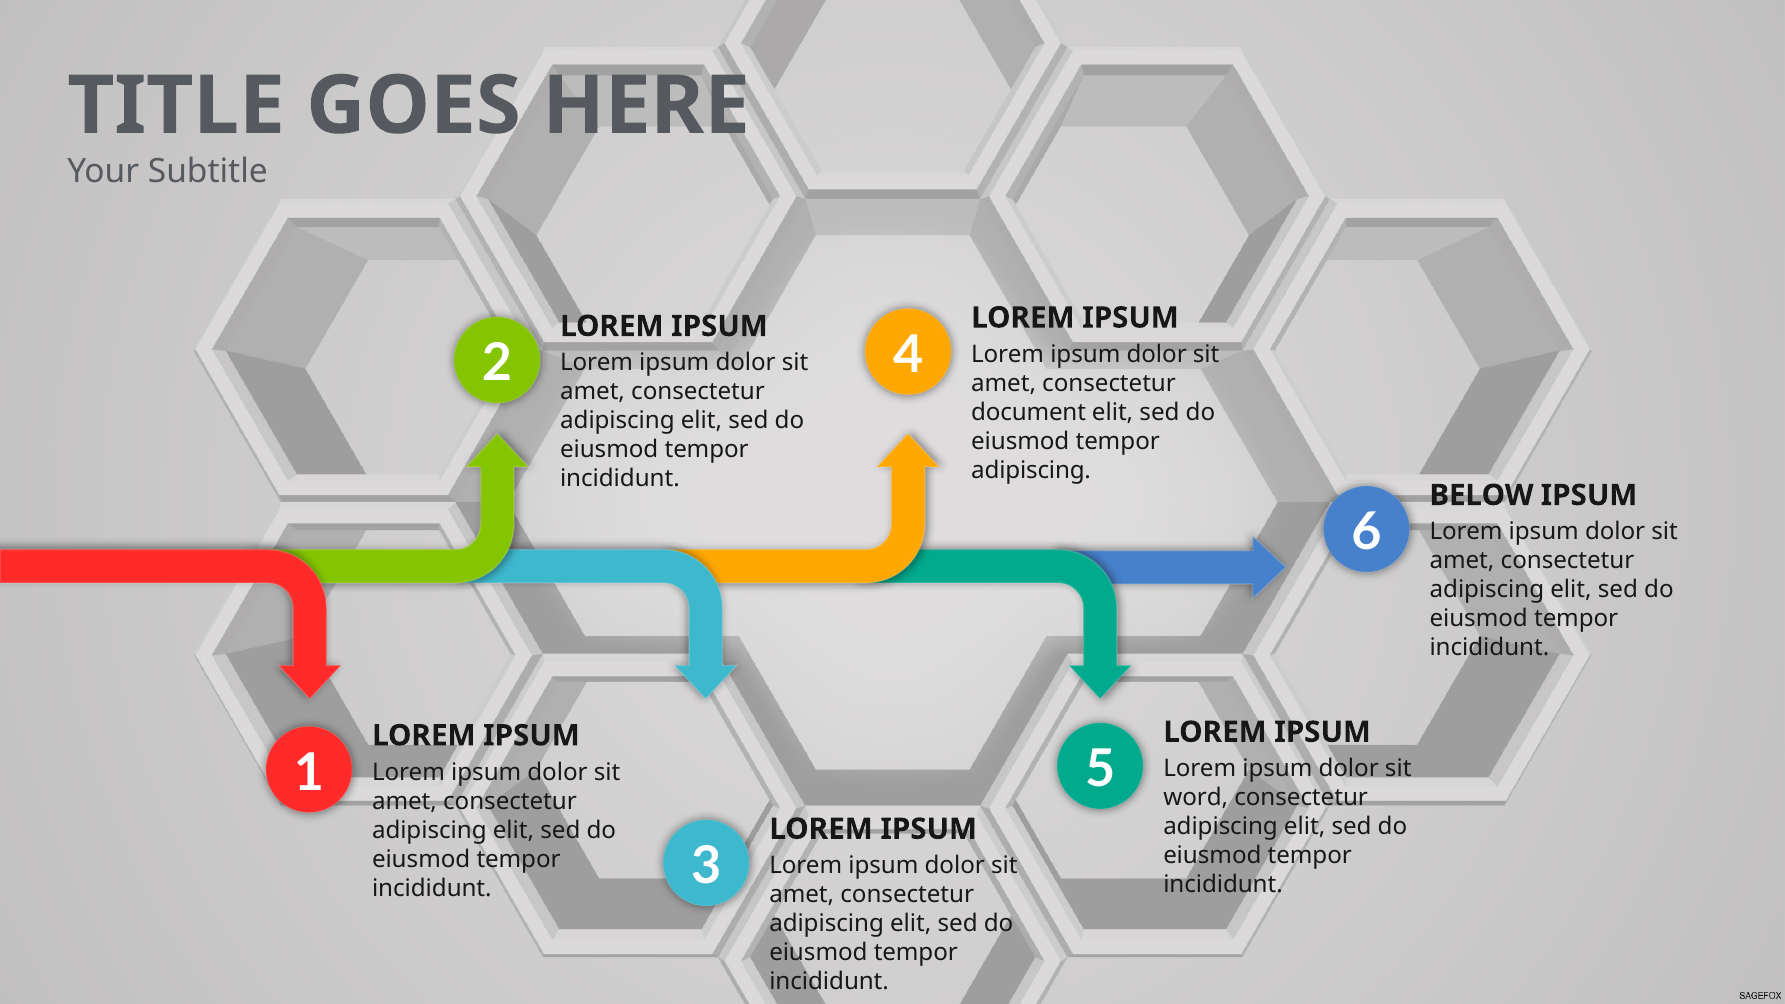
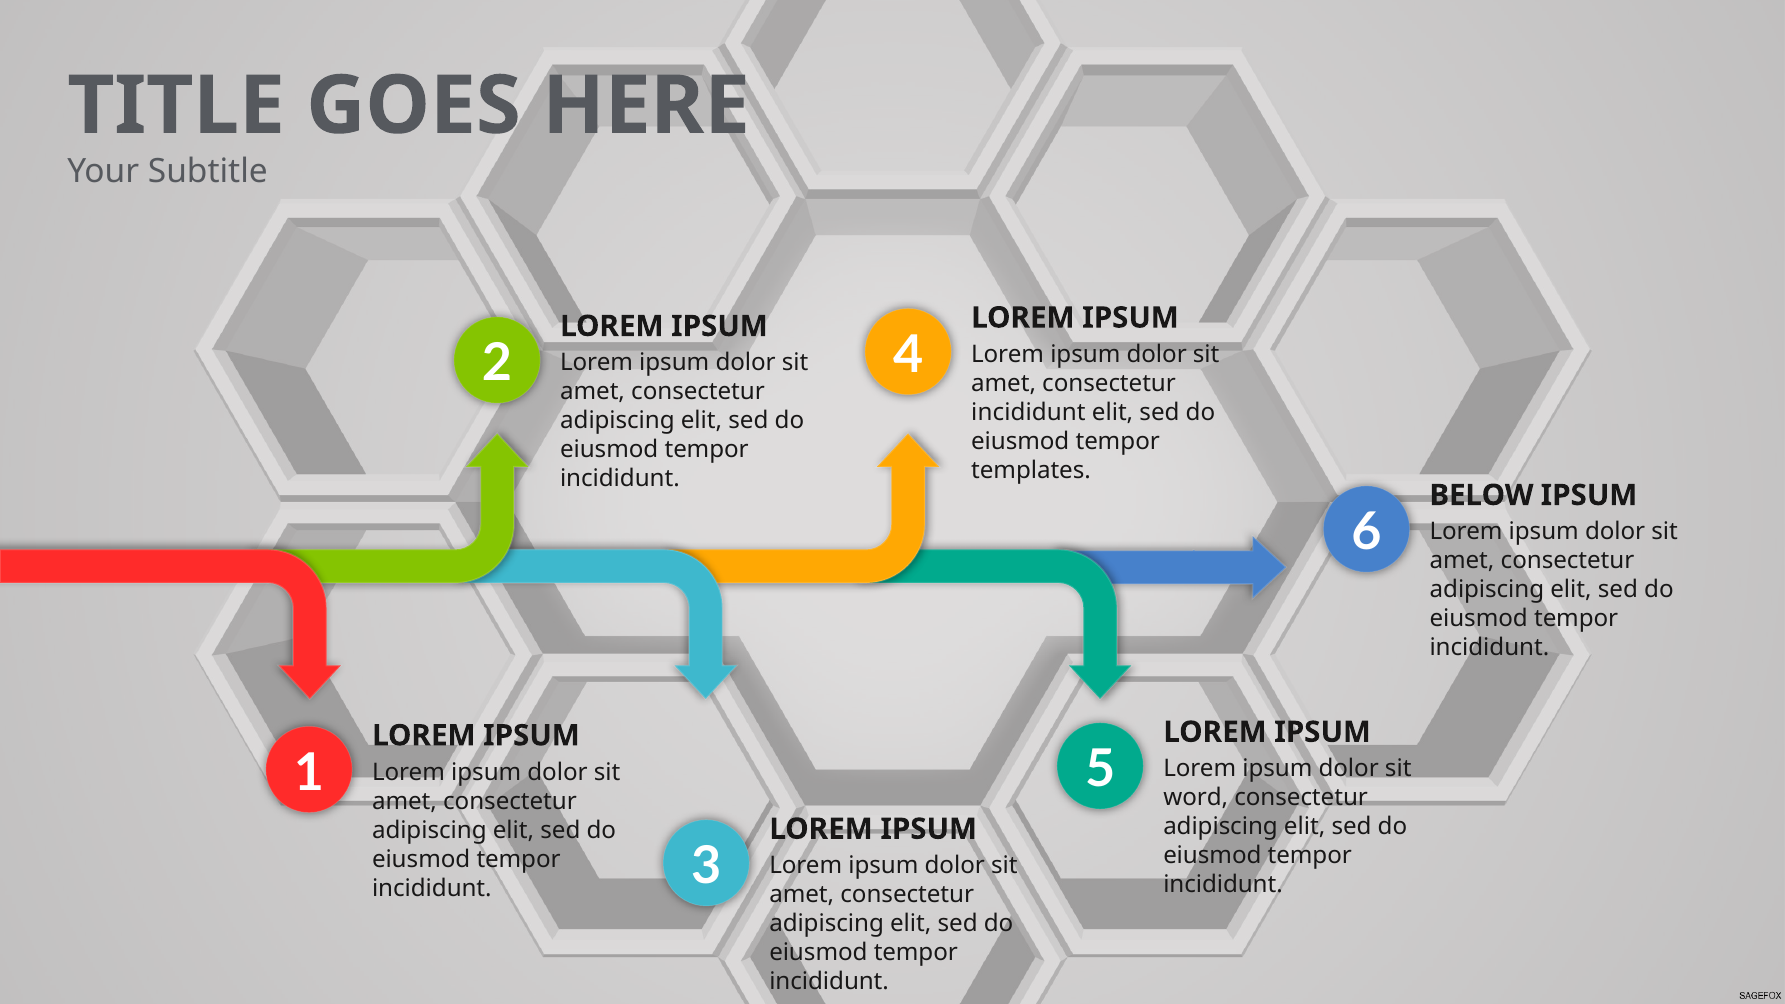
document: document -> incididunt (1028, 412)
adipiscing: adipiscing -> templates (1031, 470)
